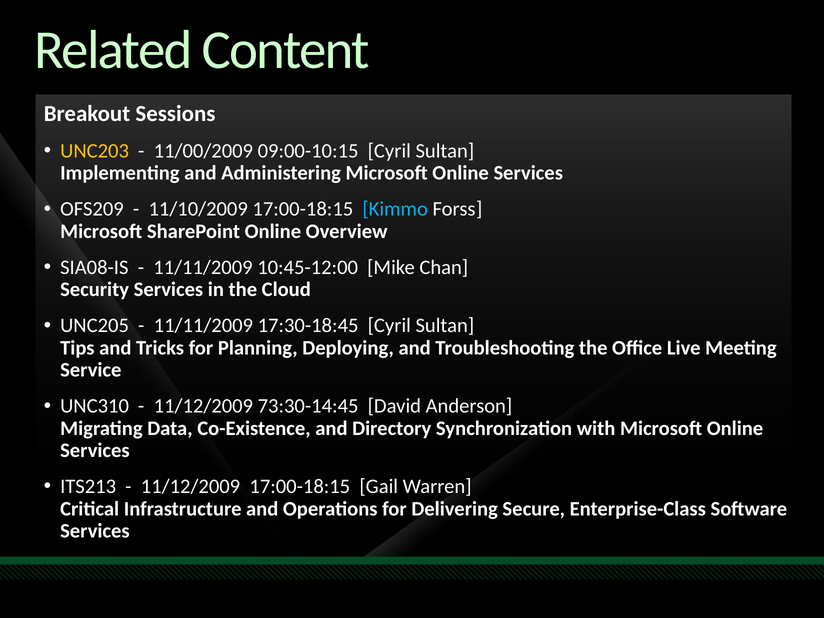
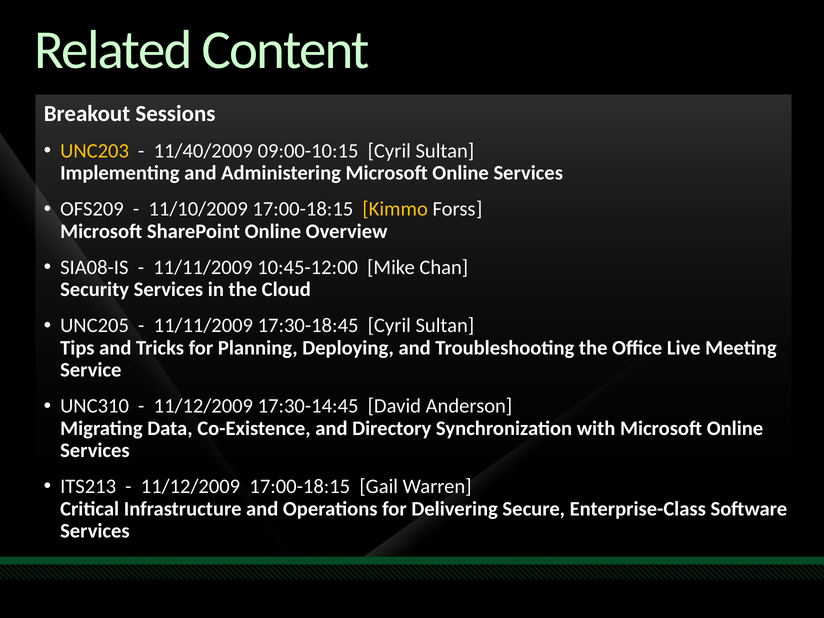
11/00/2009: 11/00/2009 -> 11/40/2009 (203, 151)
Kimmo colour: light blue -> yellow (395, 209)
73:30-14:45: 73:30-14:45 -> 17:30-14:45 (308, 406)
